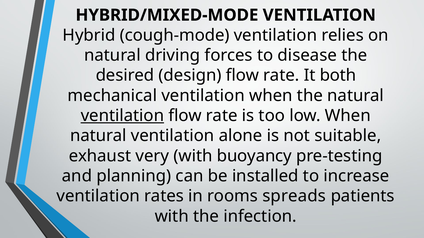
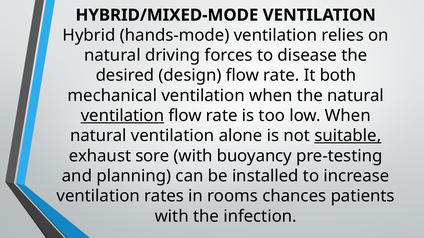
cough-mode: cough-mode -> hands-mode (175, 35)
suitable underline: none -> present (348, 136)
very: very -> sore (152, 156)
spreads: spreads -> chances (294, 196)
